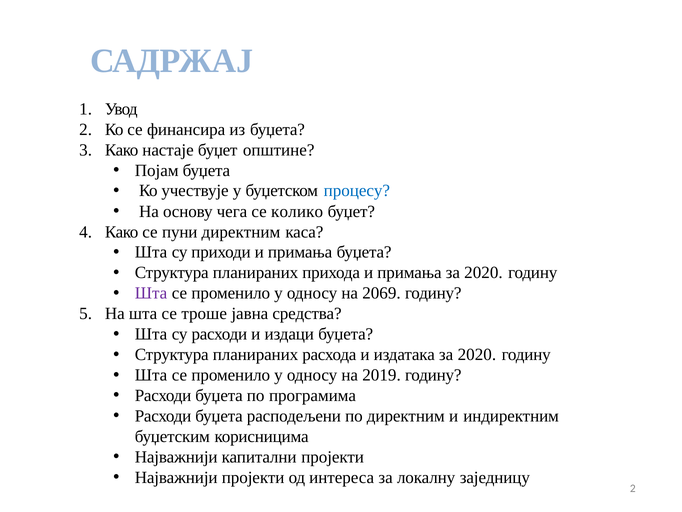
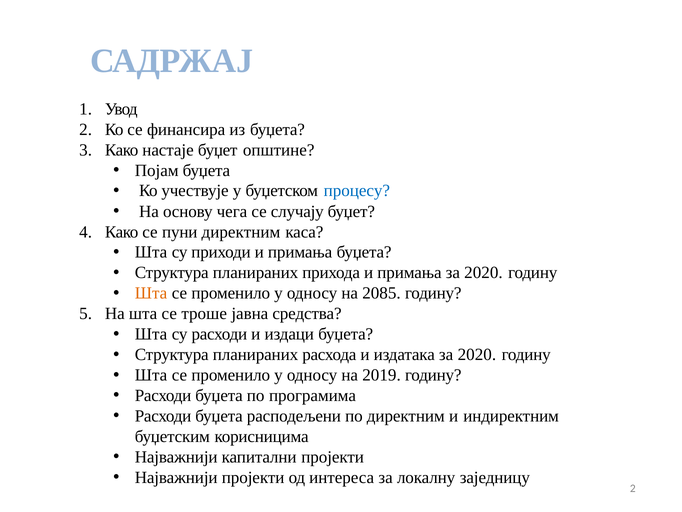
колико: колико -> случају (297, 211)
Шта colour: purple -> orange (151, 293)
2069: 2069 -> 2085 (382, 293)
